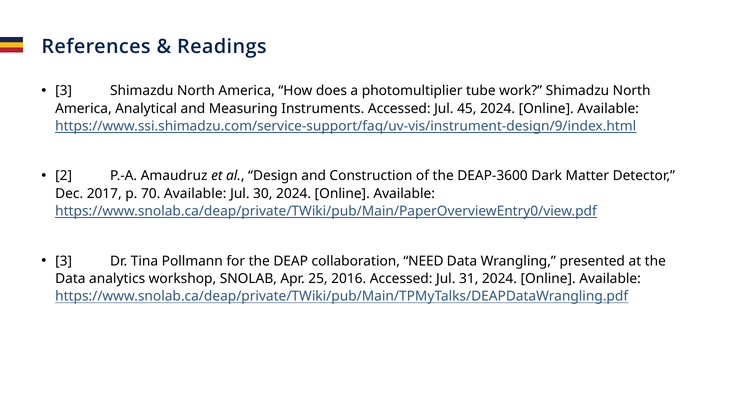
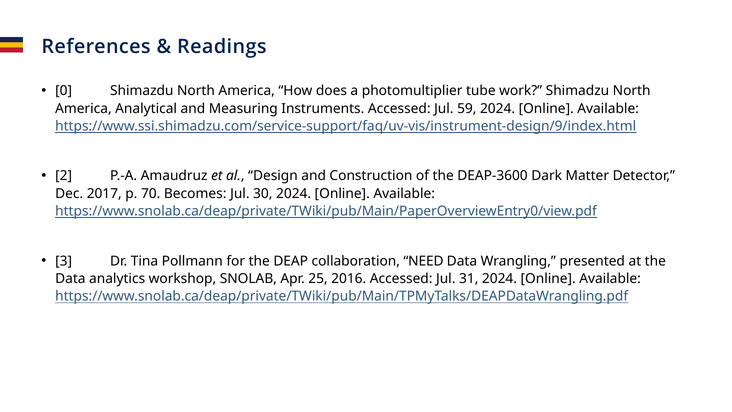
3: 3 -> 0 (64, 91)
45: 45 -> 59 (467, 108)
70 Available: Available -> Becomes (195, 193)
